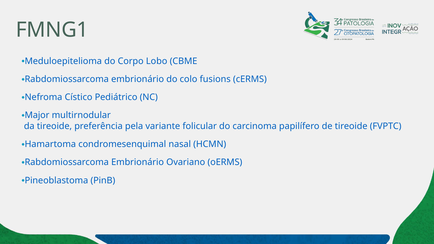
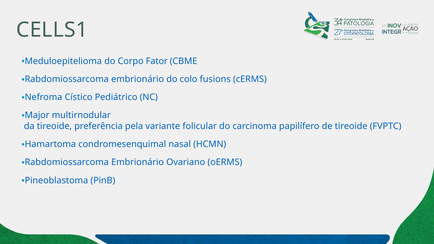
FMNG1: FMNG1 -> CELLS1 (52, 30)
Lobo: Lobo -> Fator (157, 61)
